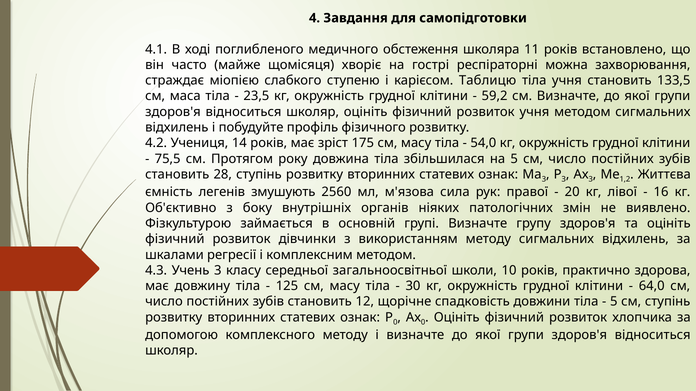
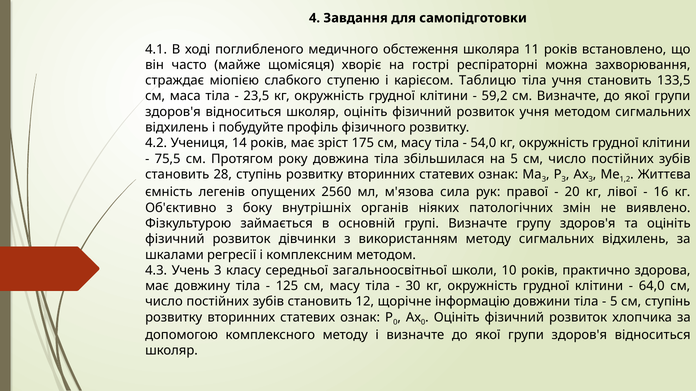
змушують: змушують -> опущених (283, 192)
спадковість: спадковість -> інформацію (472, 302)
